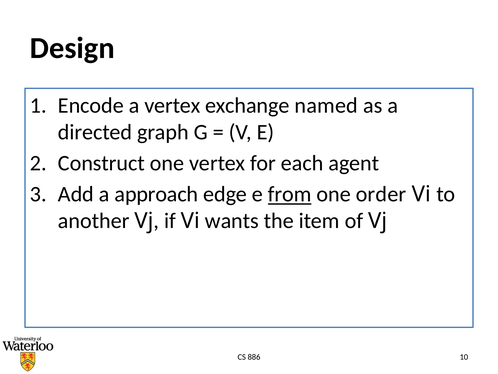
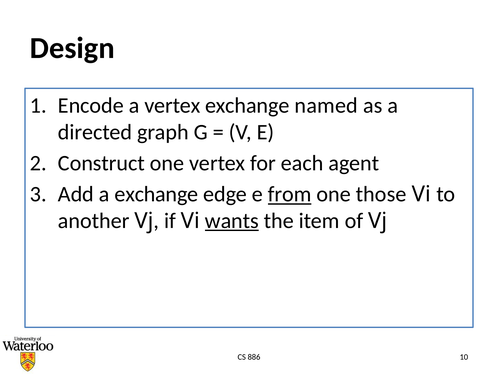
a approach: approach -> exchange (156, 194)
order: order -> those (381, 194)
wants underline: none -> present (232, 221)
